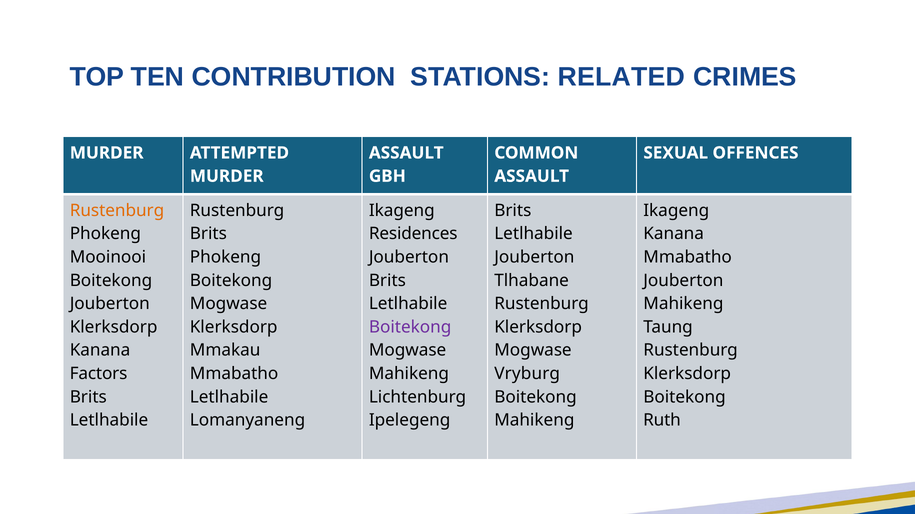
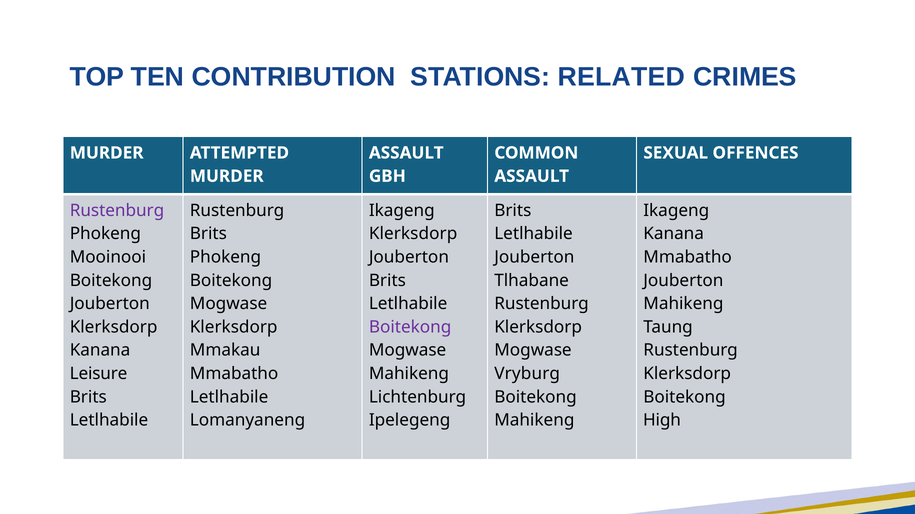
Rustenburg colour: orange -> purple (117, 211)
Residences: Residences -> Klerksdorp (413, 234)
Factors: Factors -> Leisure (99, 374)
Ruth: Ruth -> High (662, 421)
